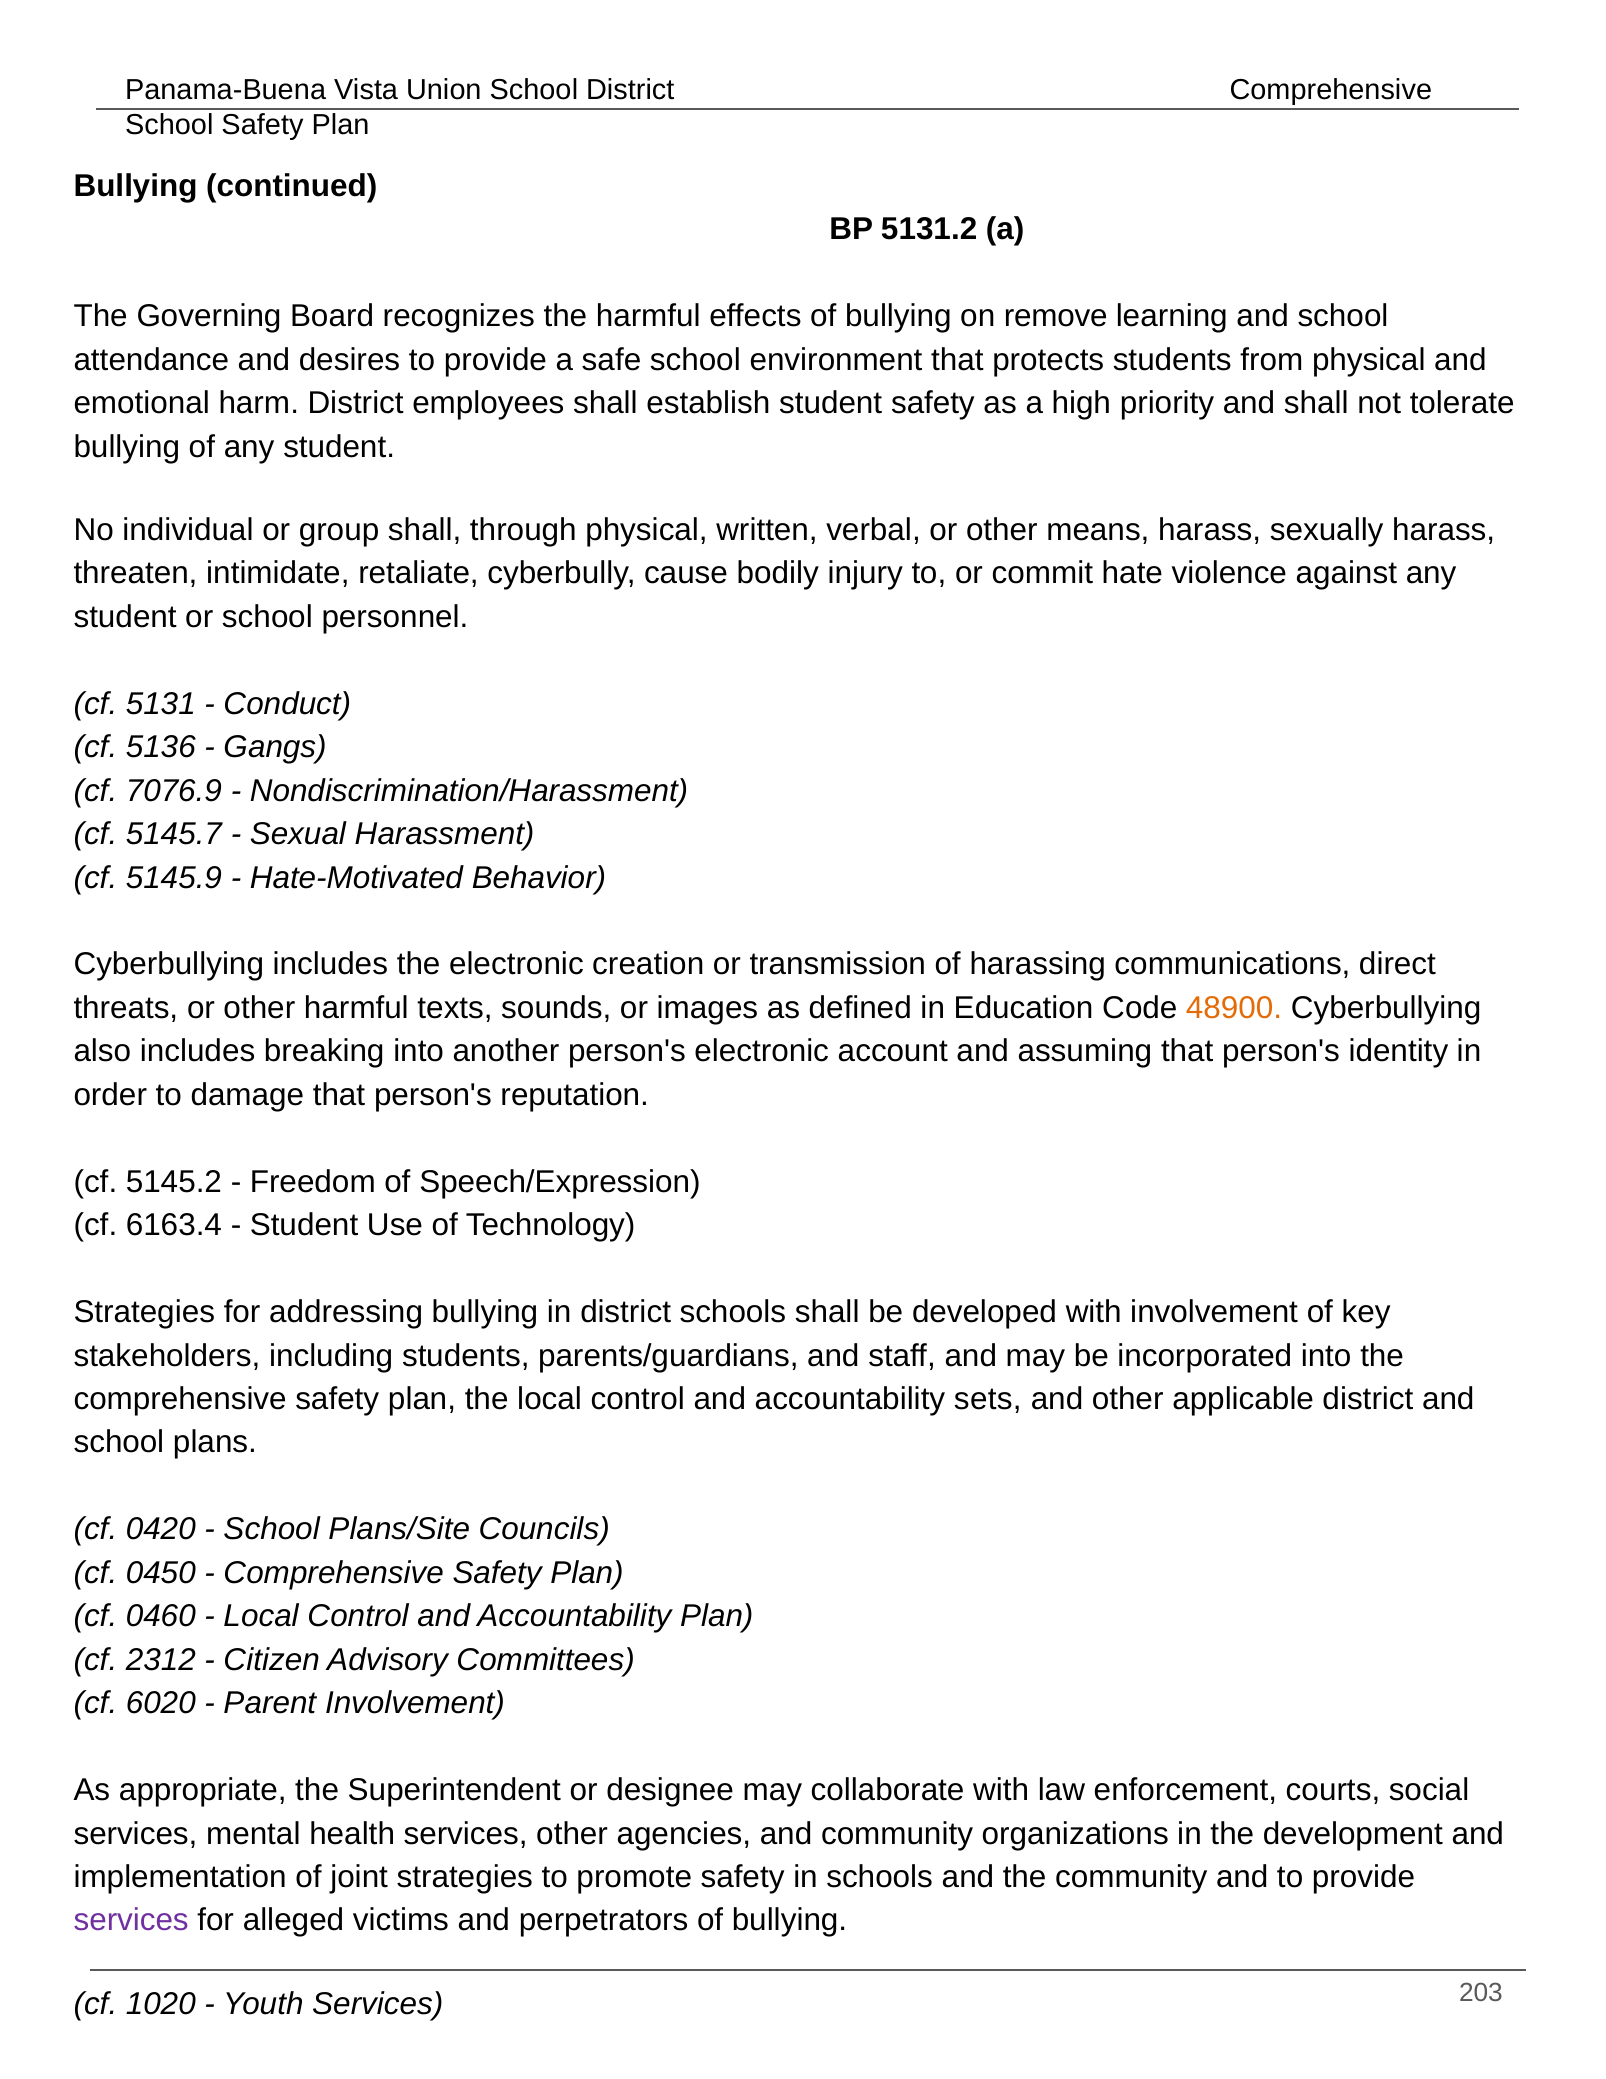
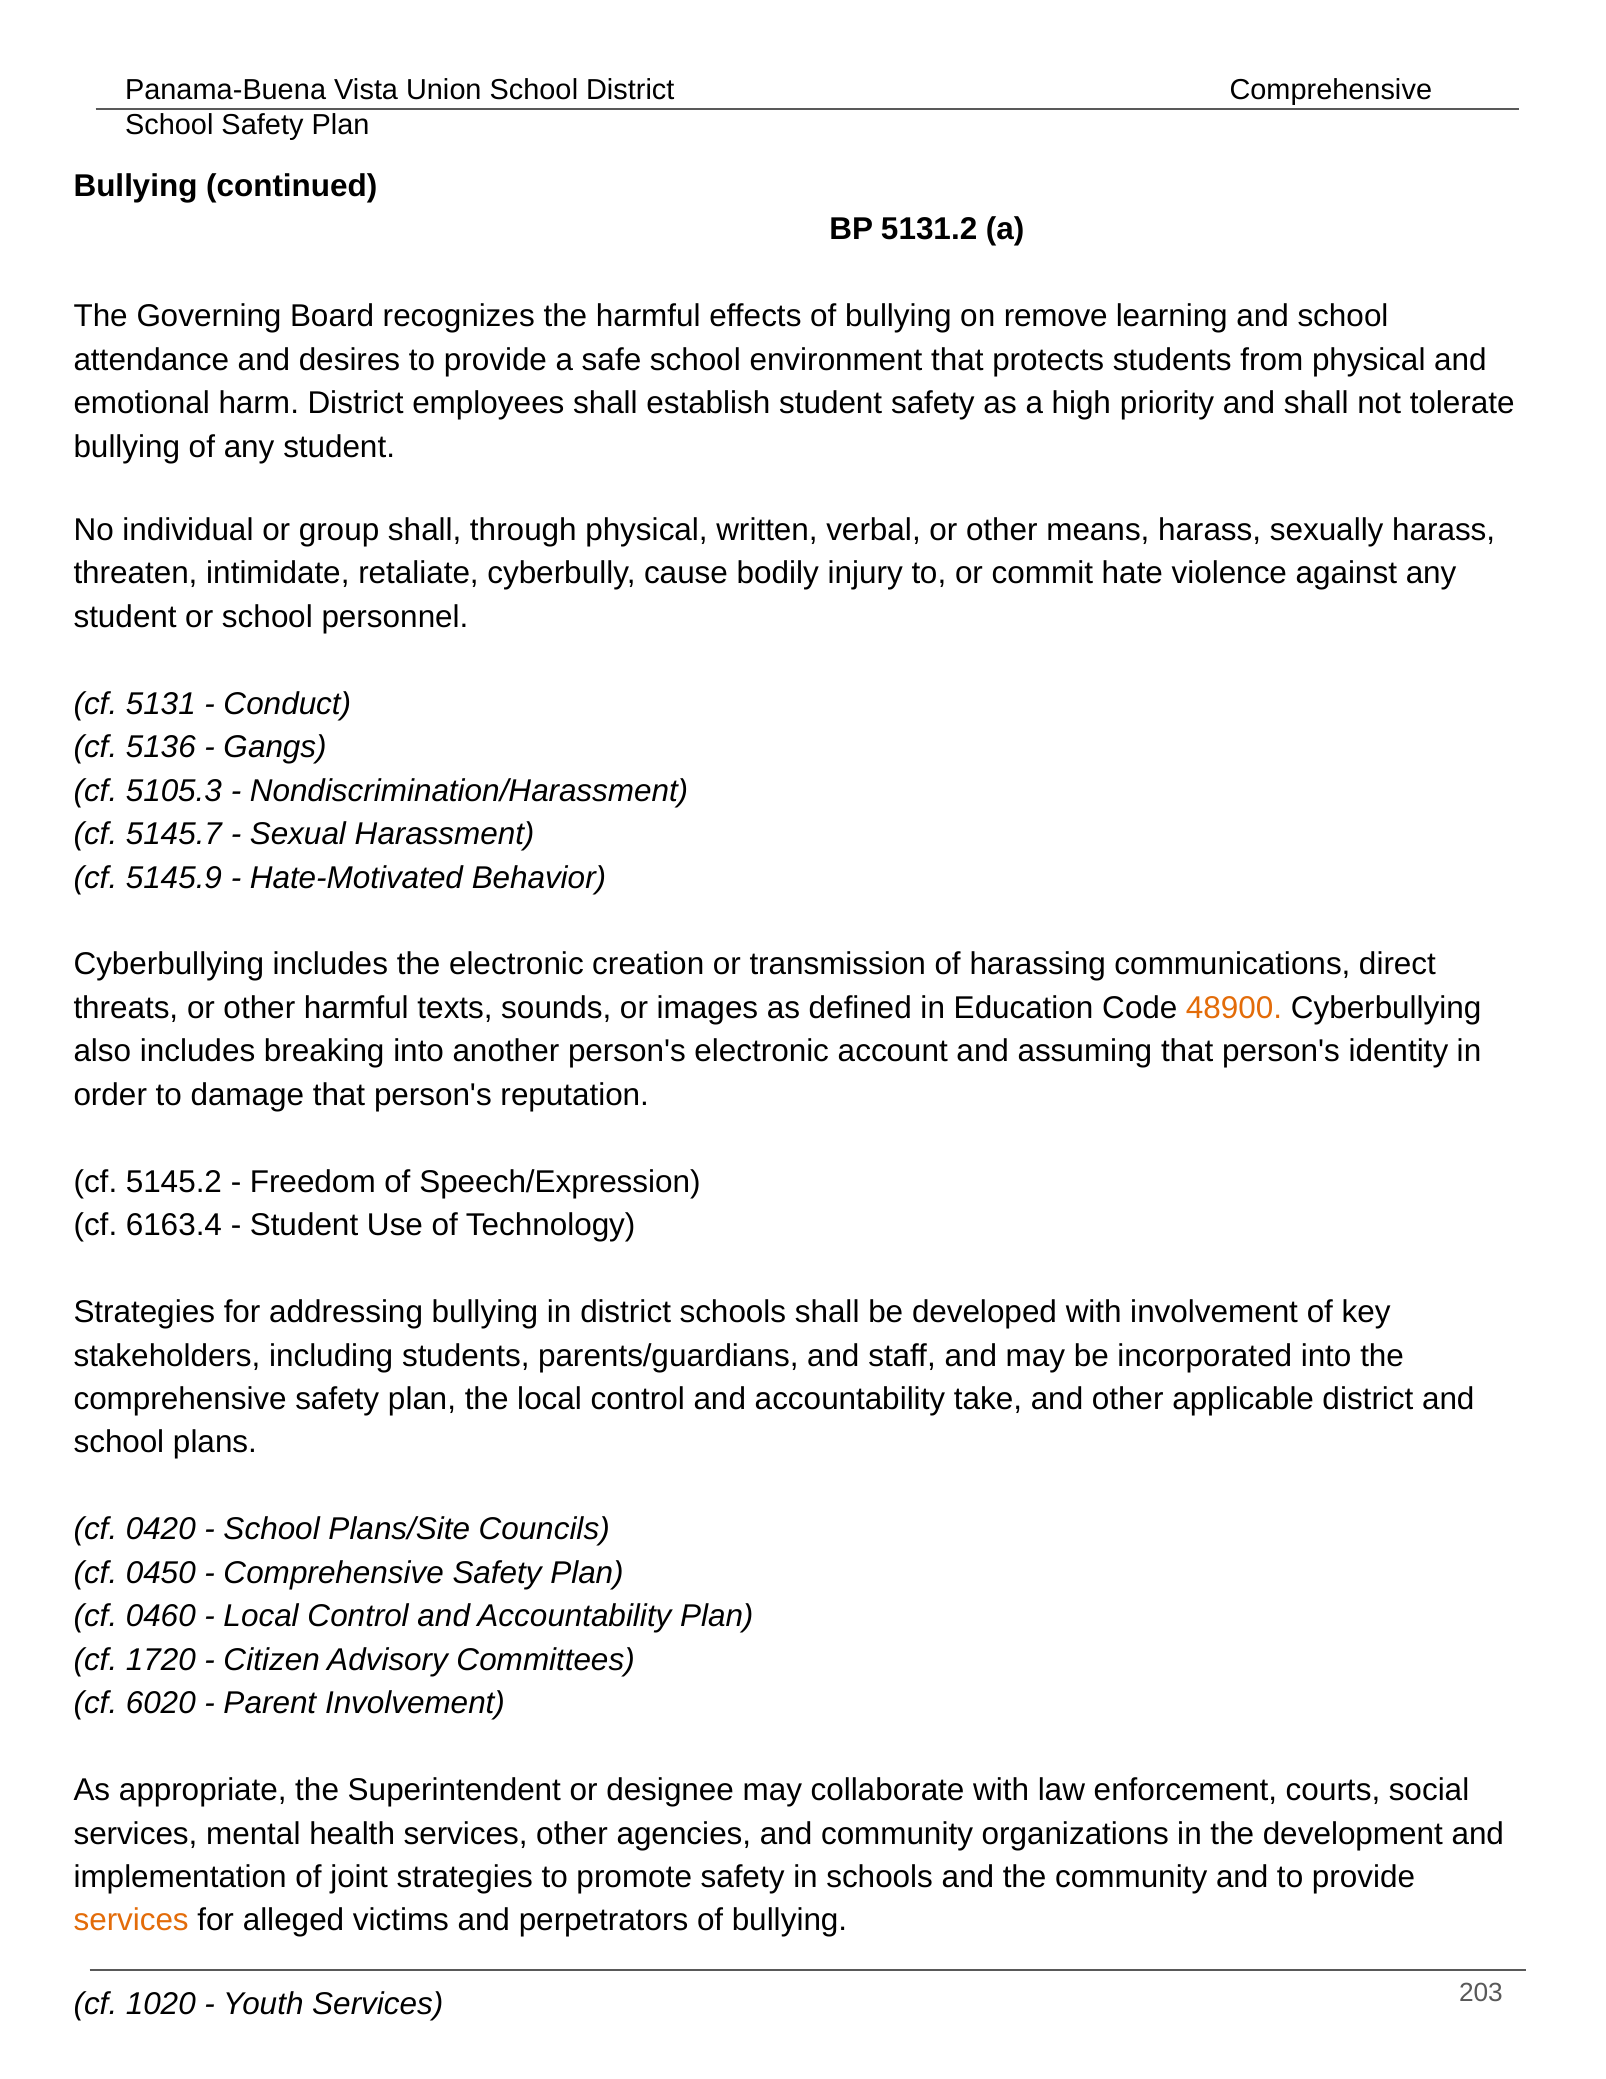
7076.9: 7076.9 -> 5105.3 (174, 791)
sets: sets -> take (988, 1399)
2312: 2312 -> 1720 (161, 1659)
services colour: purple -> orange (131, 1920)
